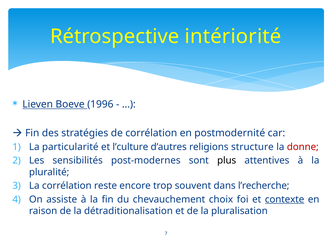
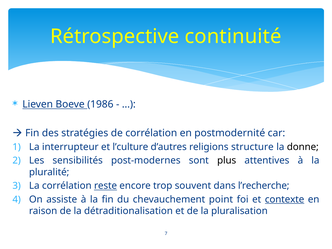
intériorité: intériorité -> continuité (233, 36)
1996: 1996 -> 1986 (100, 104)
particularité: particularité -> interrupteur (70, 147)
donne colour: red -> black (303, 147)
reste underline: none -> present (106, 186)
choix: choix -> point (221, 199)
